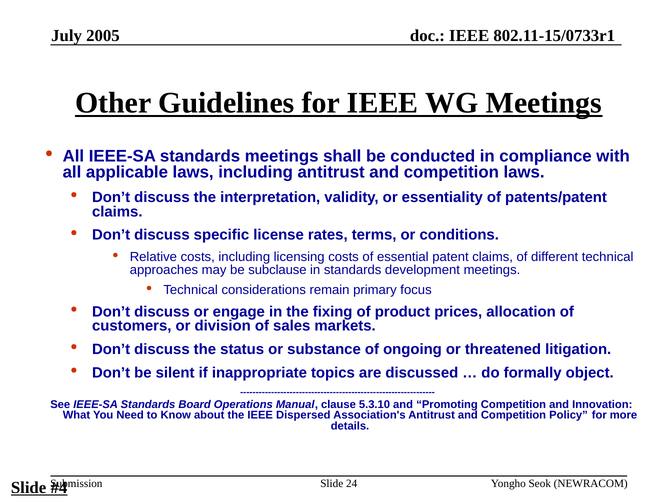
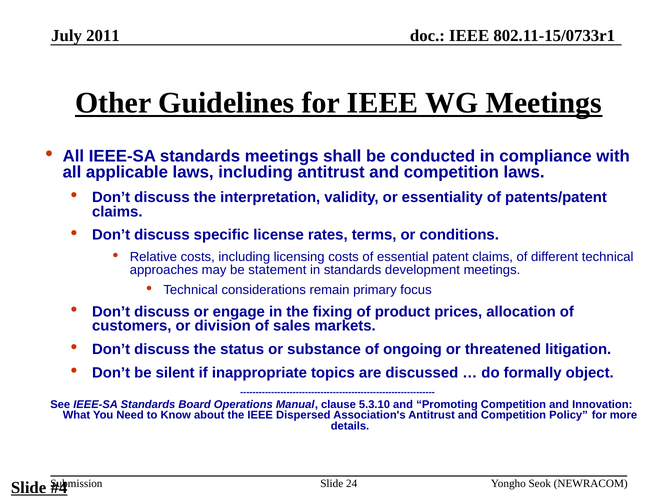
2005: 2005 -> 2011 (103, 36)
subclause: subclause -> statement (277, 270)
